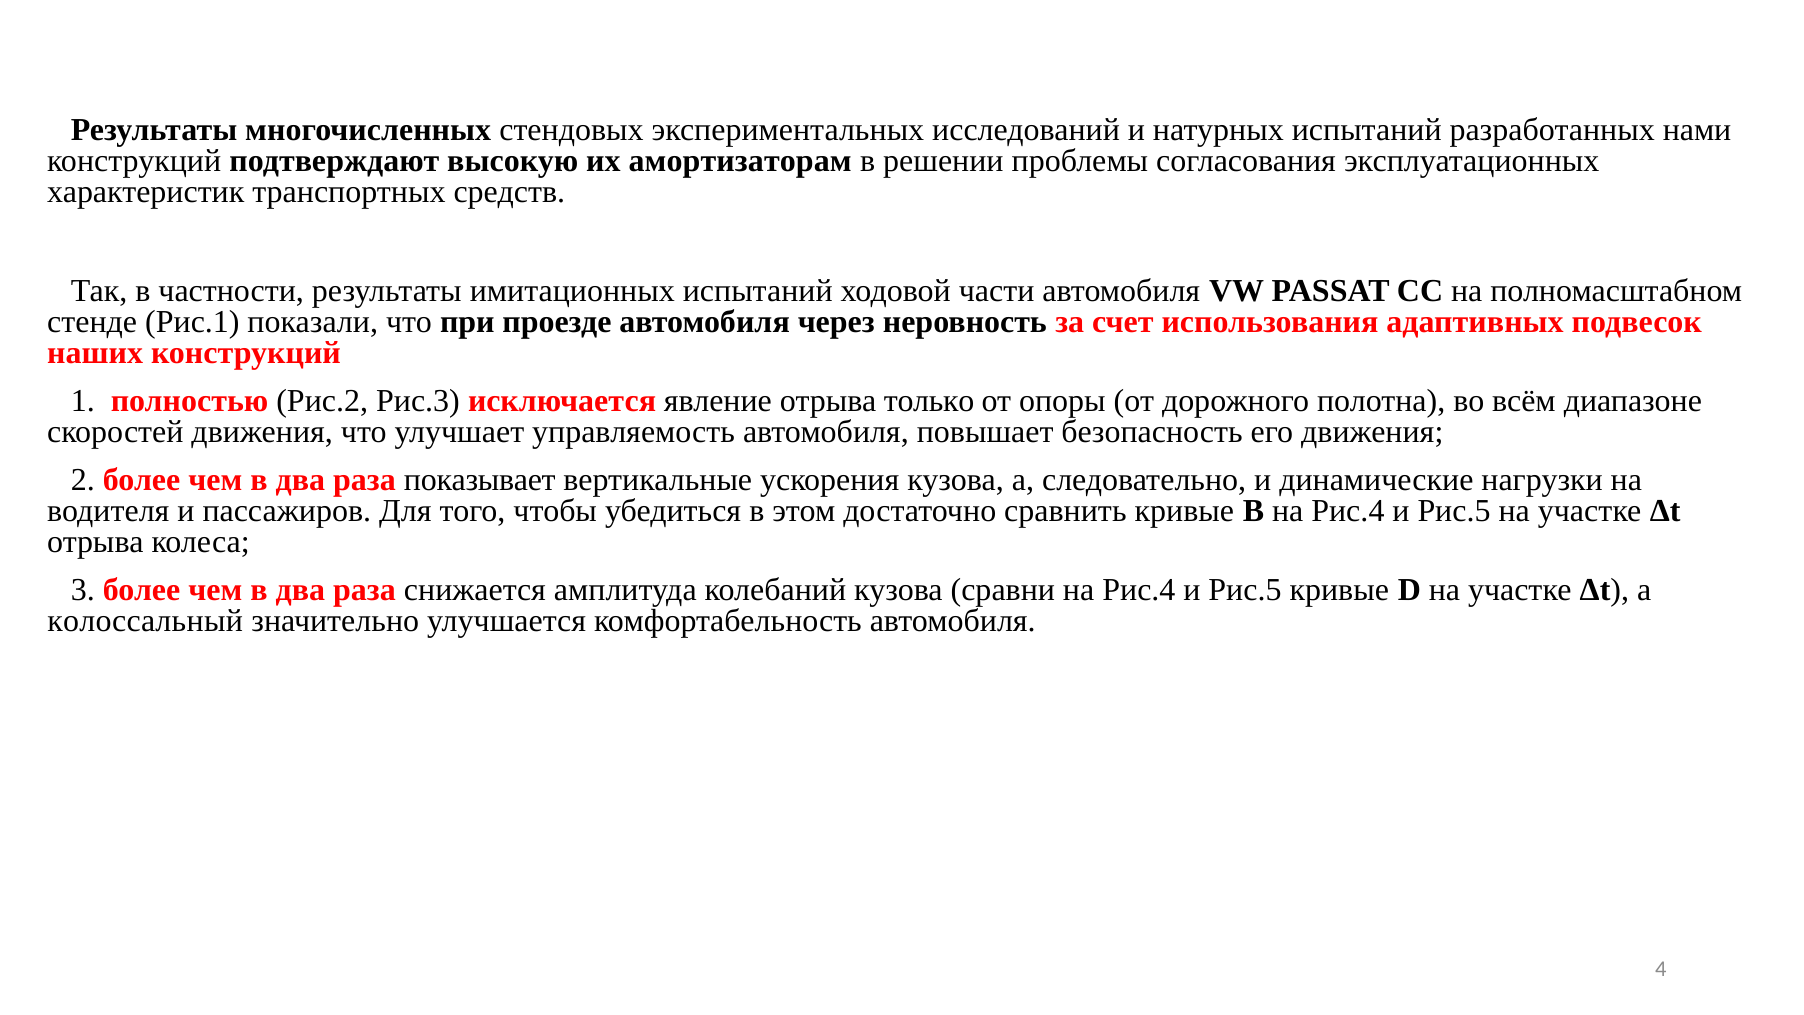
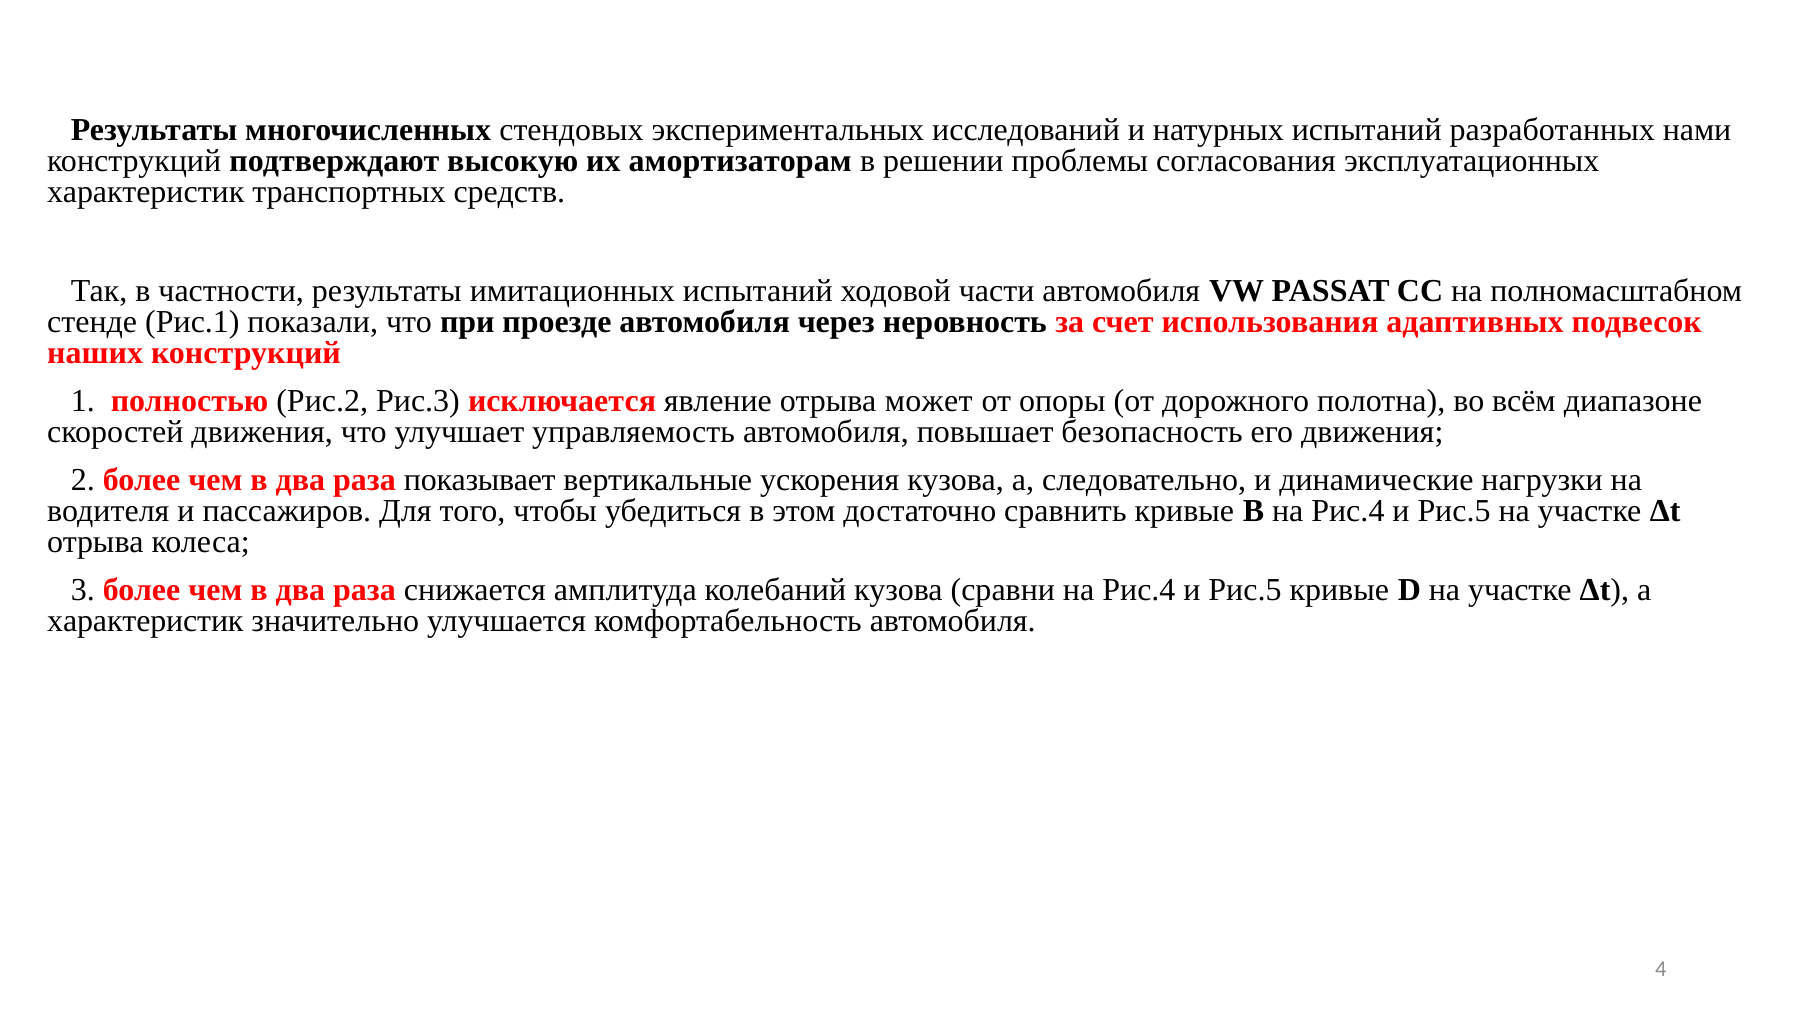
только: только -> может (929, 401)
колоссальный: колоссальный -> характеристик (145, 621)
